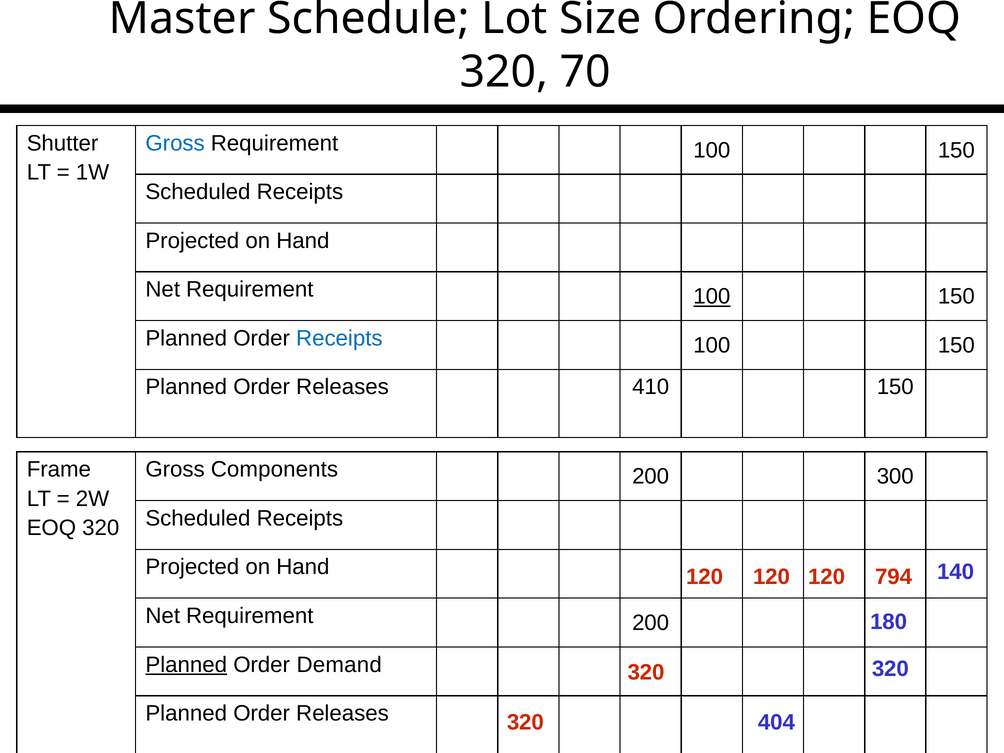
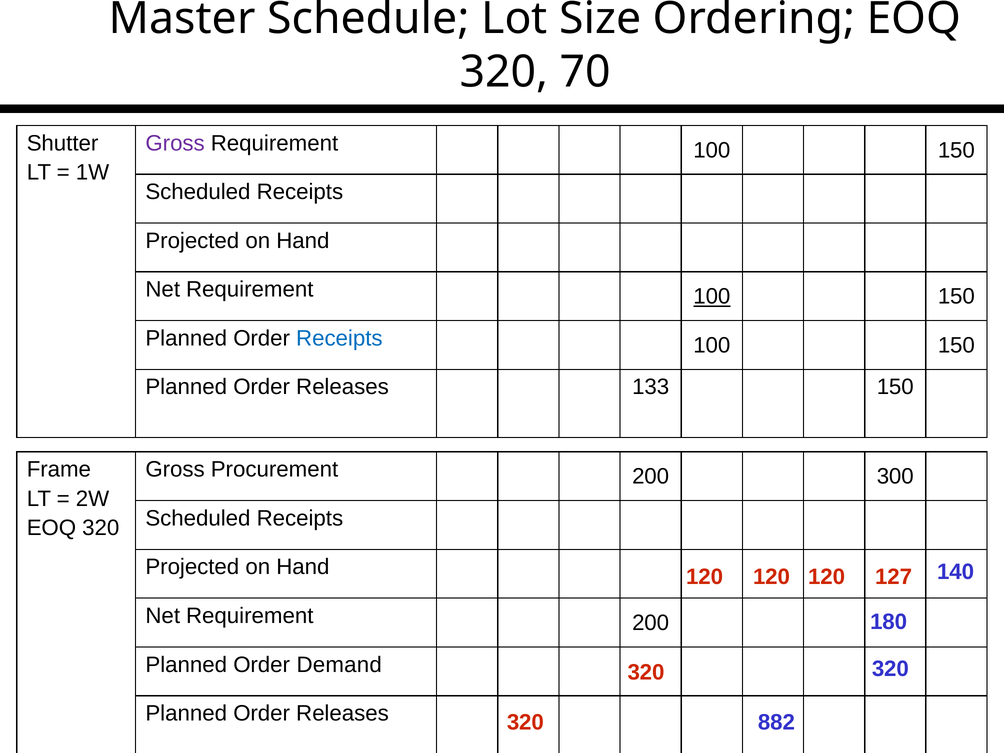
Gross colour: blue -> purple (175, 143)
410: 410 -> 133 (651, 387)
Components: Components -> Procurement (274, 470)
794: 794 -> 127 (894, 577)
Planned underline: present -> none (186, 665)
404: 404 -> 882 (776, 723)
